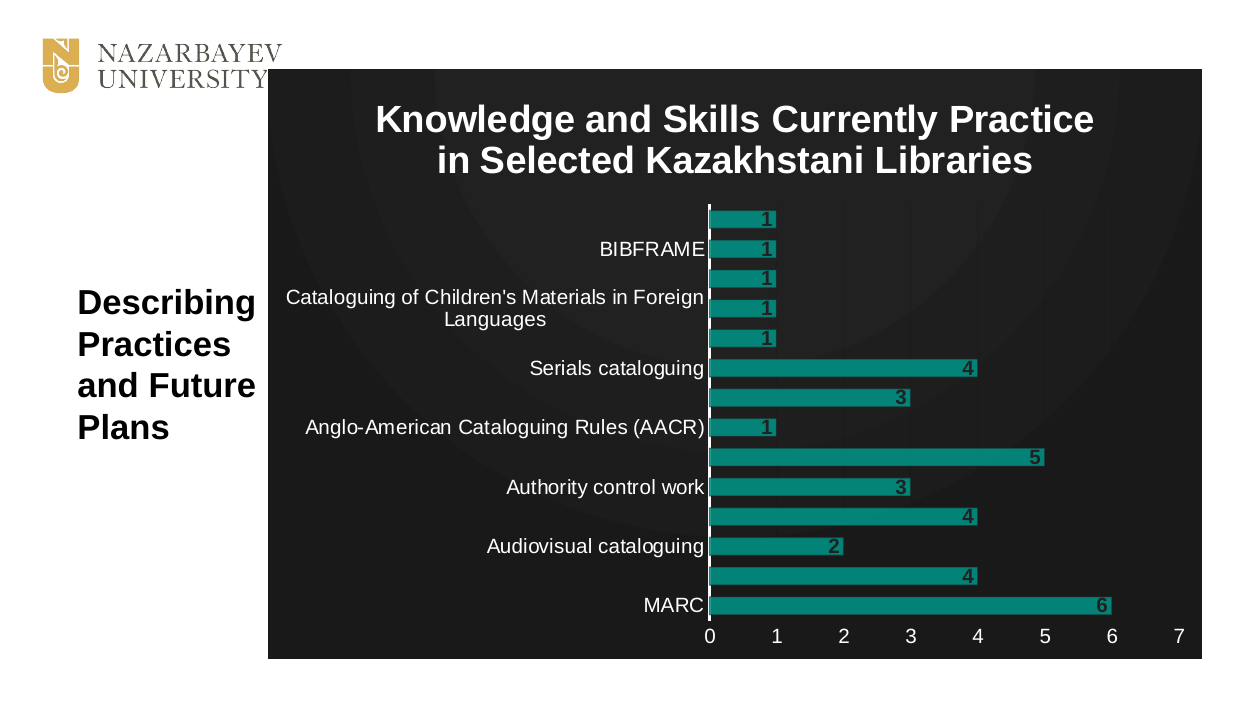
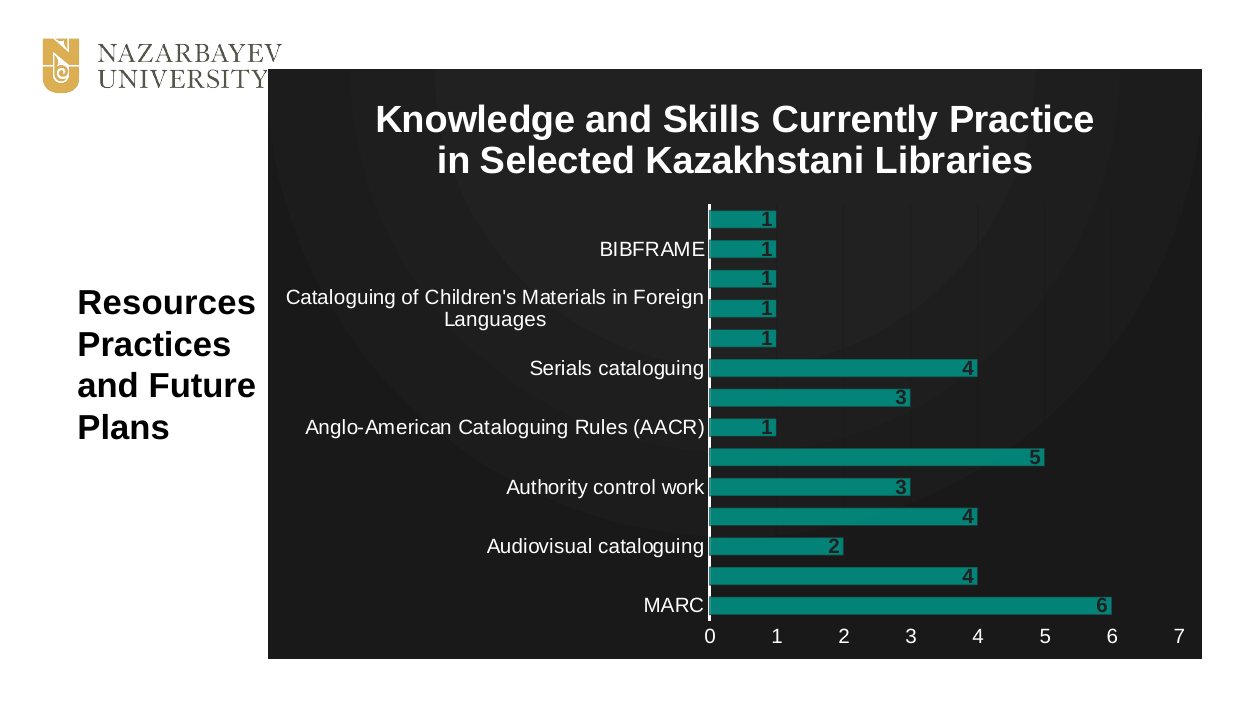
Describing: Describing -> Resources (167, 303)
